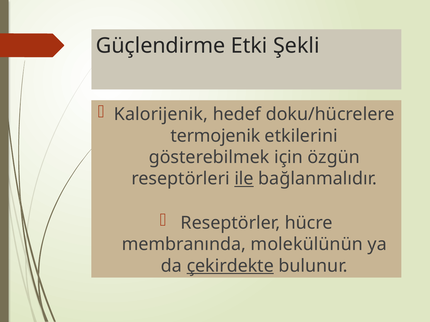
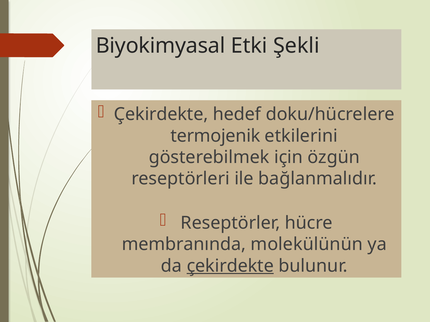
Güçlendirme: Güçlendirme -> Biyokimyasal (161, 46)
Kalorijenik: Kalorijenik -> Çekirdekte (161, 114)
ile underline: present -> none (244, 179)
